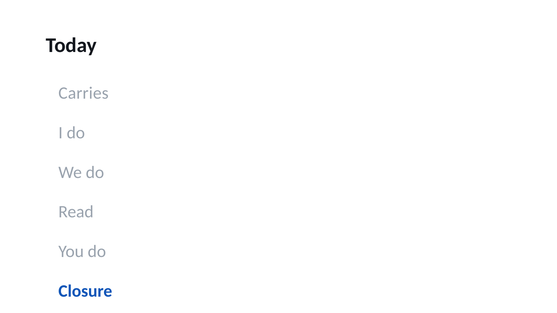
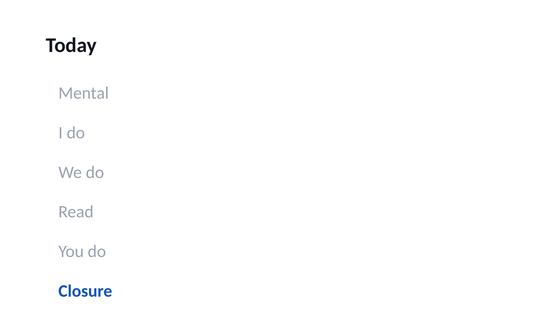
Carries: Carries -> Mental (84, 93)
